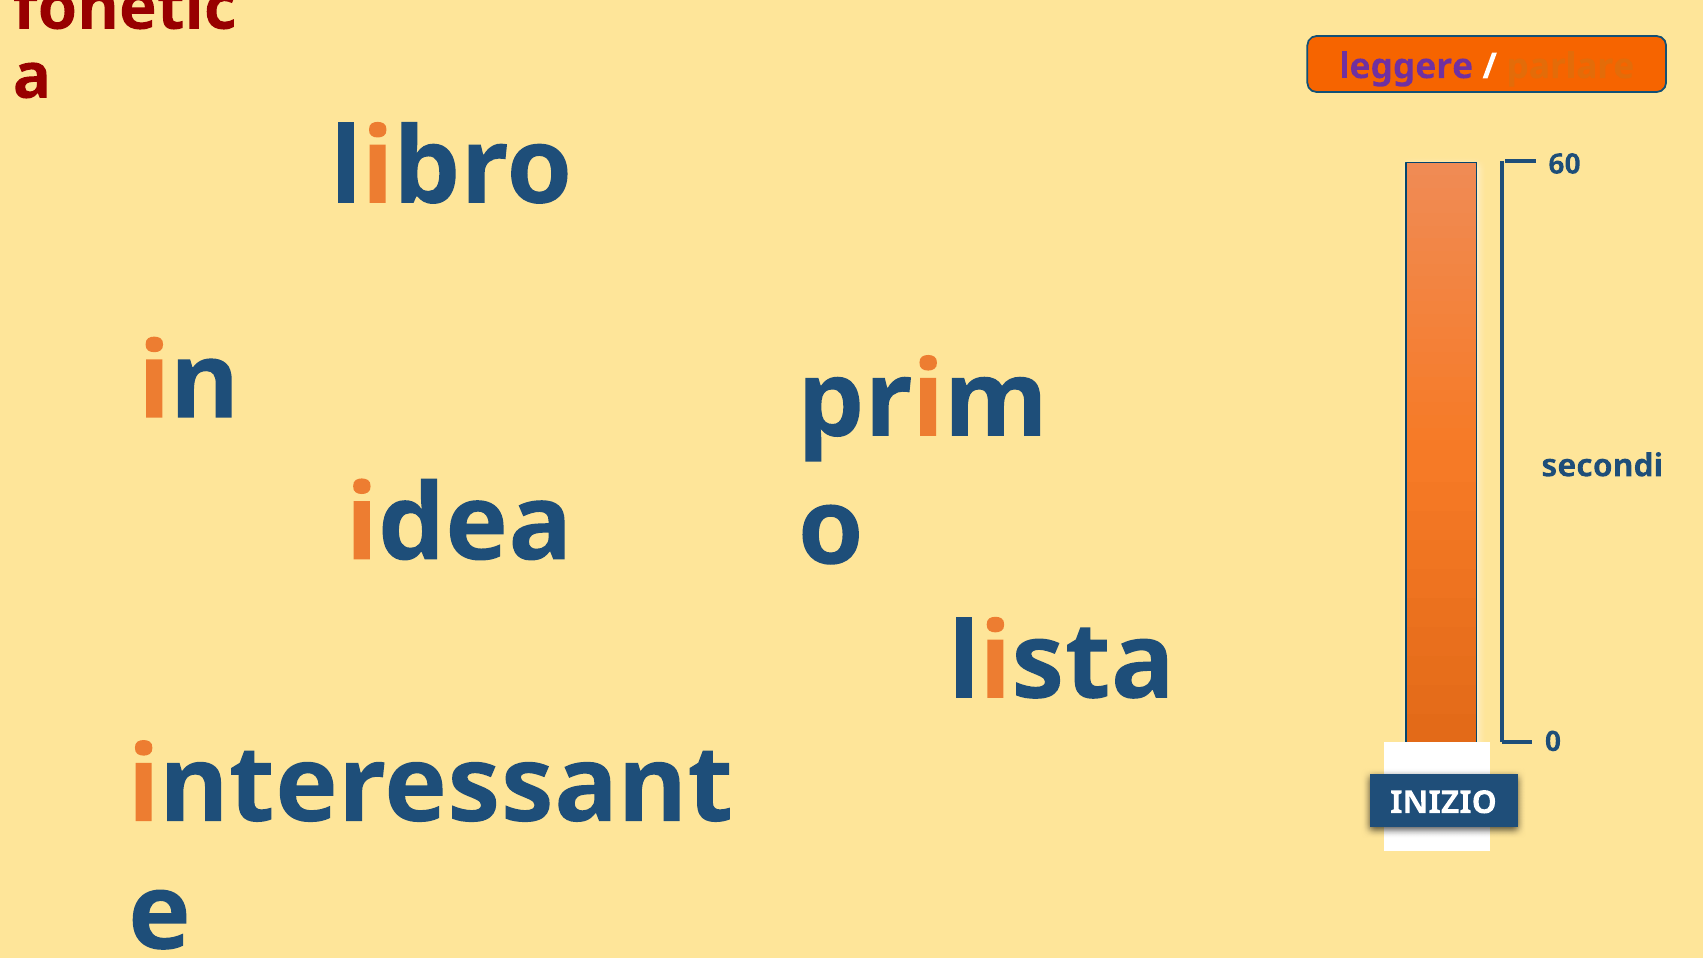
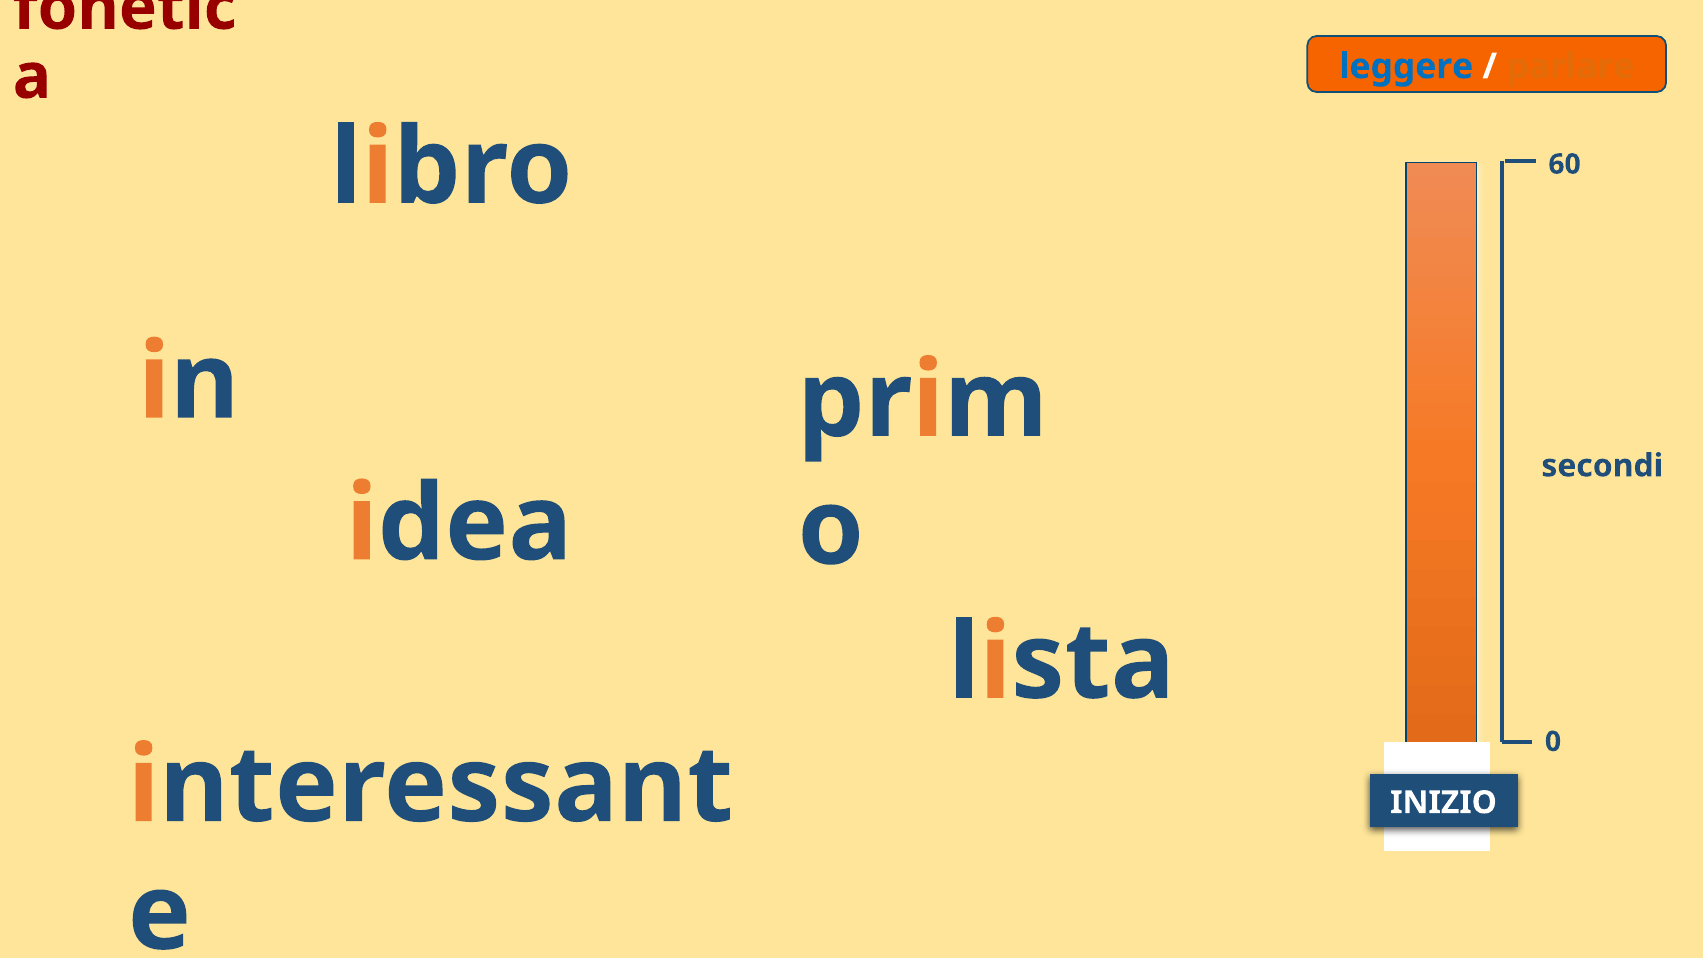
leggere colour: purple -> blue (1406, 66)
